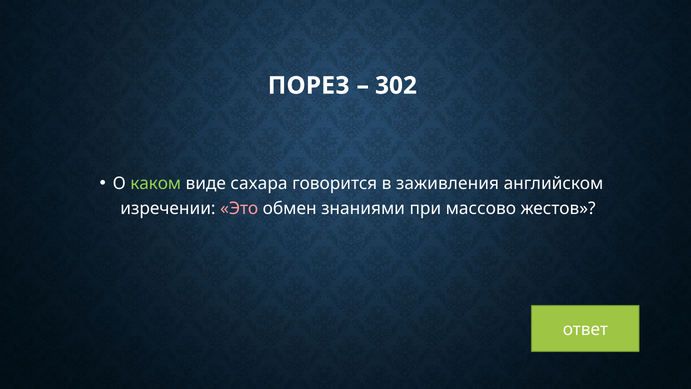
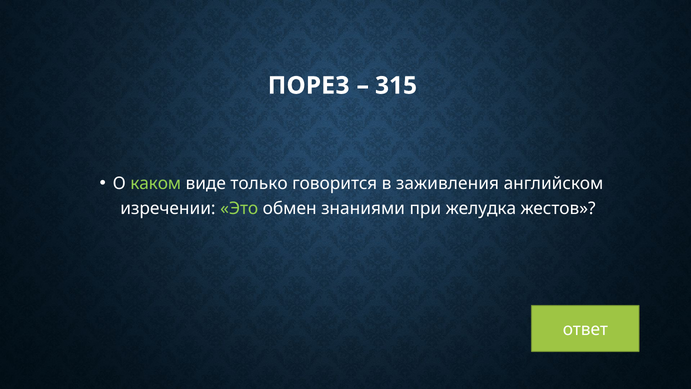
302: 302 -> 315 (396, 86)
сахара: сахара -> только (259, 183)
Это colour: pink -> light green (239, 208)
массово: массово -> желудка (481, 208)
